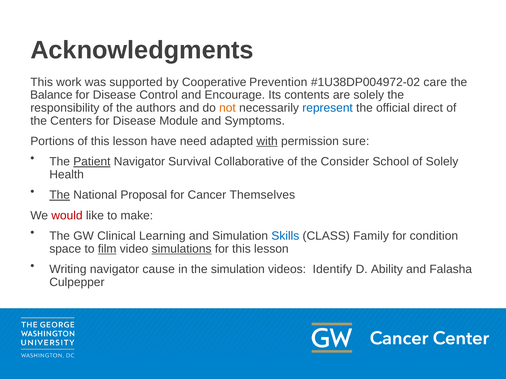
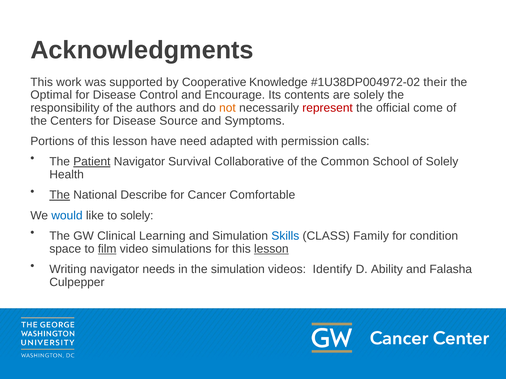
Prevention: Prevention -> Knowledge (278, 82)
care: care -> their (435, 82)
Balance: Balance -> Optimal (51, 95)
represent colour: blue -> red (328, 108)
direct: direct -> come (428, 108)
Module: Module -> Source (179, 121)
with underline: present -> none (267, 141)
sure: sure -> calls (356, 141)
Consider: Consider -> Common (345, 162)
Proposal: Proposal -> Describe (144, 195)
Themselves: Themselves -> Comfortable (262, 195)
would colour: red -> blue (67, 216)
to make: make -> solely (137, 216)
simulations underline: present -> none (182, 249)
lesson underline: none -> present (271, 249)
cause: cause -> needs (159, 270)
